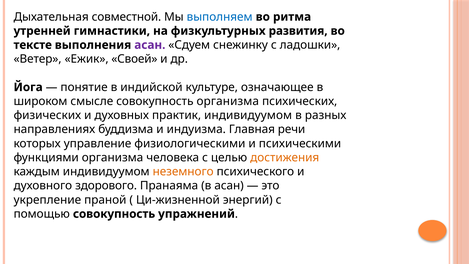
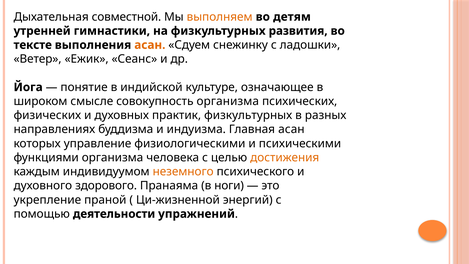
выполняем colour: blue -> orange (220, 17)
ритма: ритма -> детям (292, 17)
асан colour: purple -> orange (150, 45)
Своей: Своей -> Сеанс (134, 59)
практик индивидуумом: индивидуумом -> физкультурных (248, 115)
Главная речи: речи -> асан (291, 129)
в асан: асан -> ноги (229, 186)
помощью совокупность: совокупность -> деятельности (114, 214)
